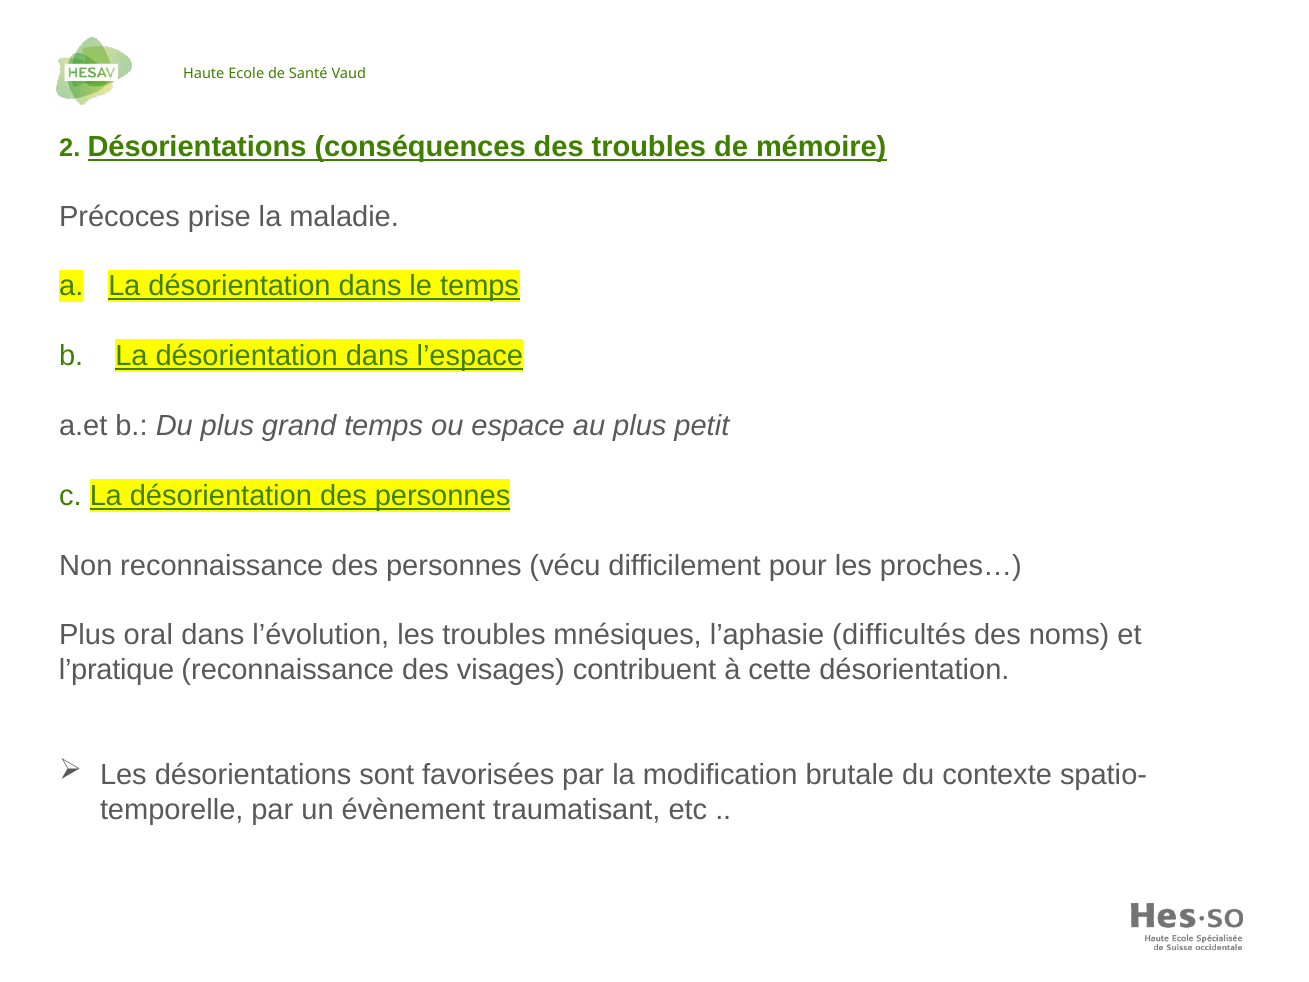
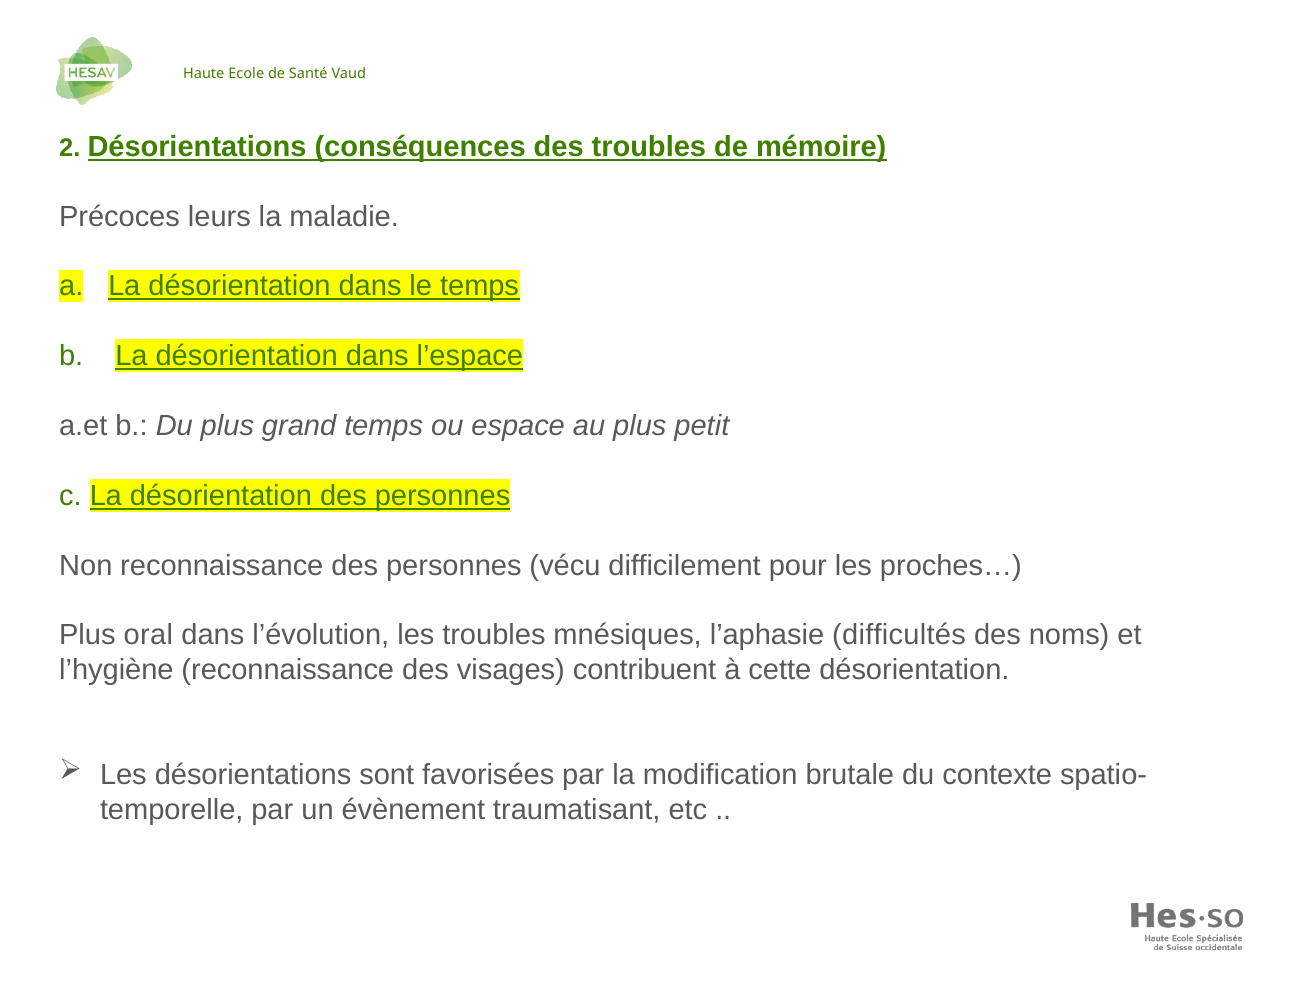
prise: prise -> leurs (219, 217)
l’pratique: l’pratique -> l’hygiène (116, 670)
